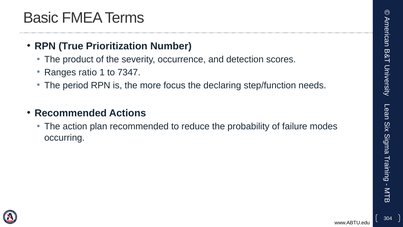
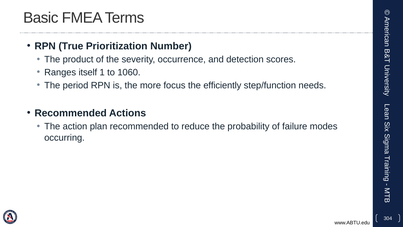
ratio: ratio -> itself (88, 72)
7347: 7347 -> 1060 (129, 72)
declaring: declaring -> efficiently (222, 85)
